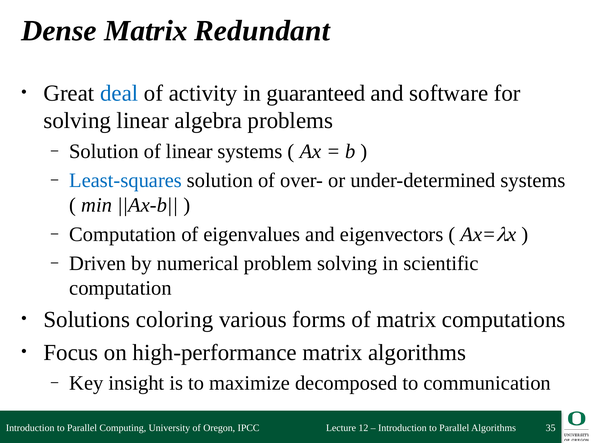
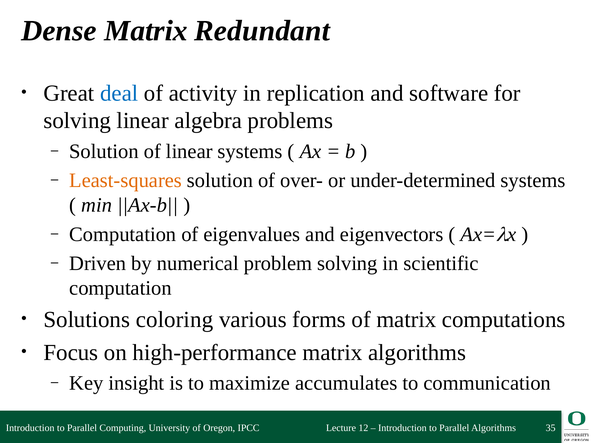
guaranteed: guaranteed -> replication (316, 93)
Least-squares colour: blue -> orange (126, 181)
decomposed: decomposed -> accumulates (346, 383)
